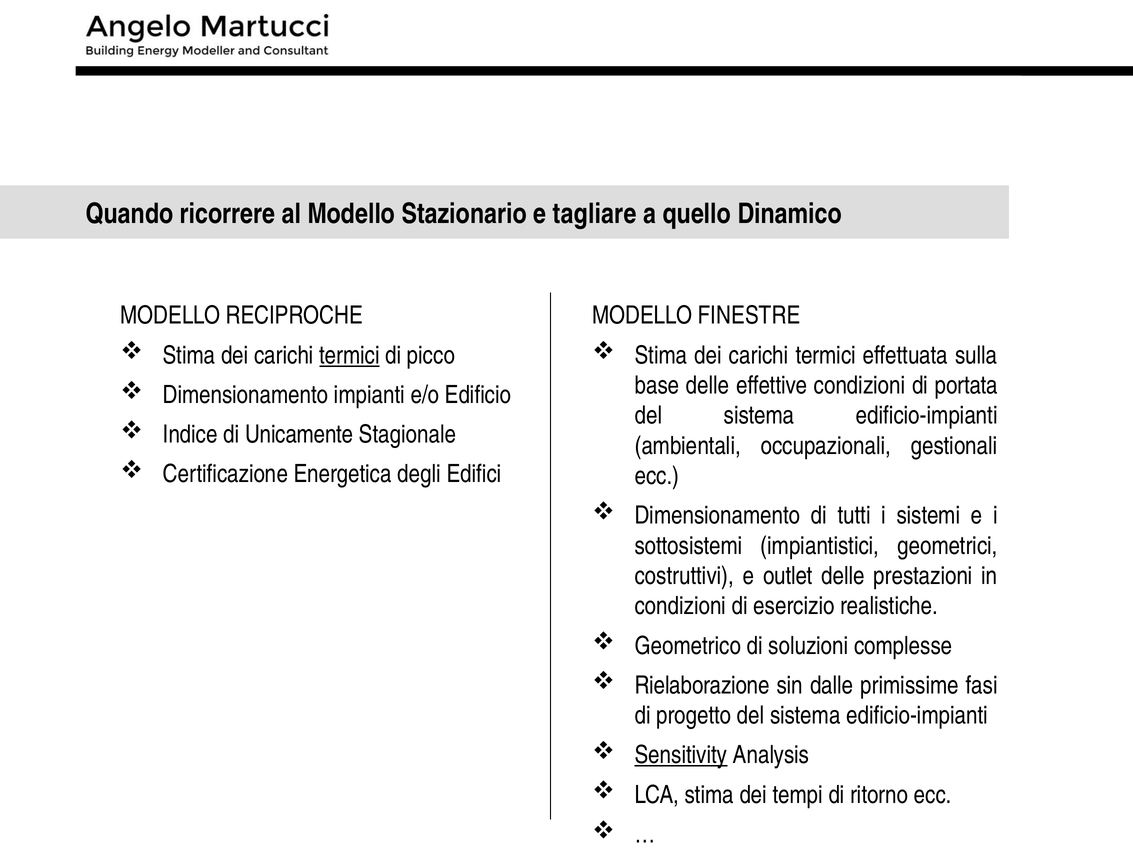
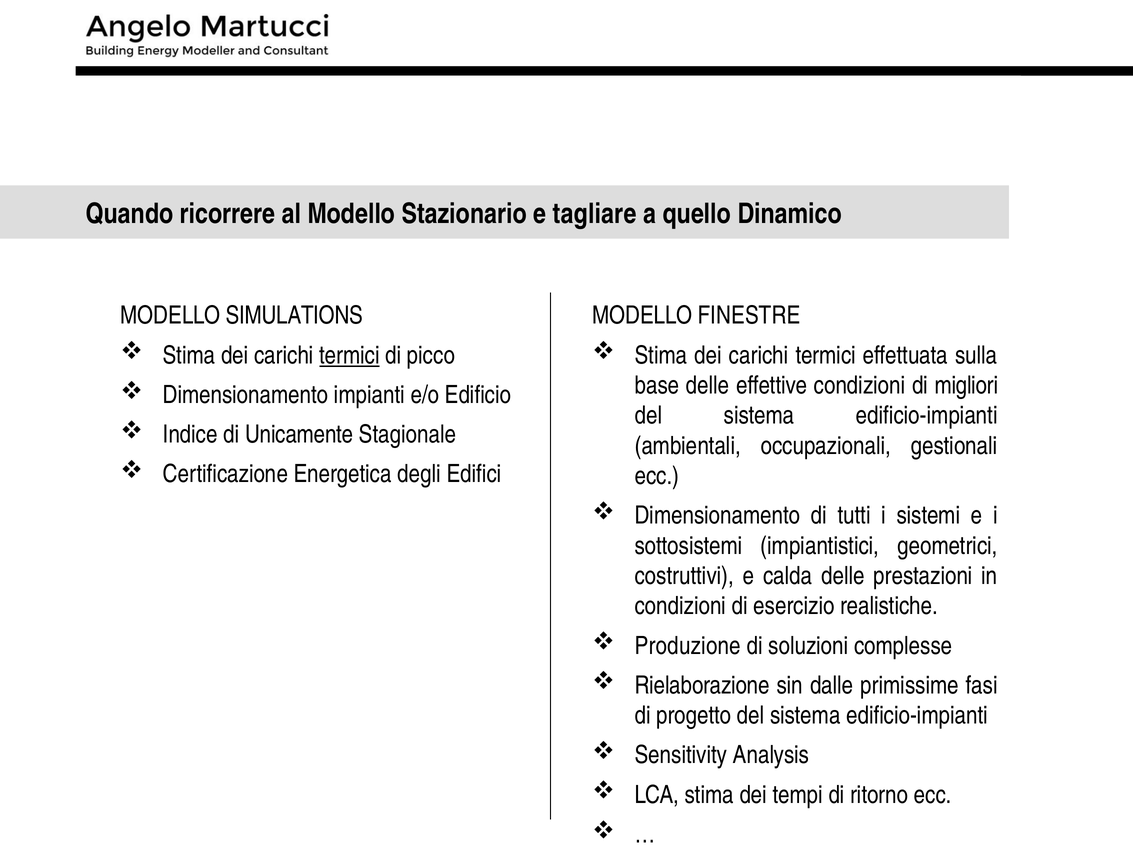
RECIPROCHE: RECIPROCHE -> SIMULATIONS (294, 316)
portata: portata -> migliori (966, 386)
outlet: outlet -> calda (788, 576)
Geometrico: Geometrico -> Produzione (688, 646)
Sensitivity underline: present -> none (681, 756)
